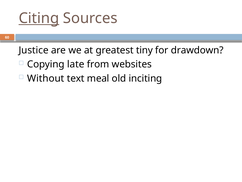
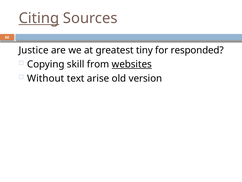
drawdown: drawdown -> responded (197, 50)
late: late -> skill (76, 64)
websites underline: none -> present (132, 64)
meal: meal -> arise (98, 78)
inciting: inciting -> version (145, 78)
